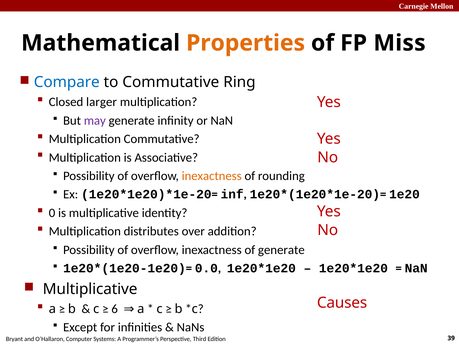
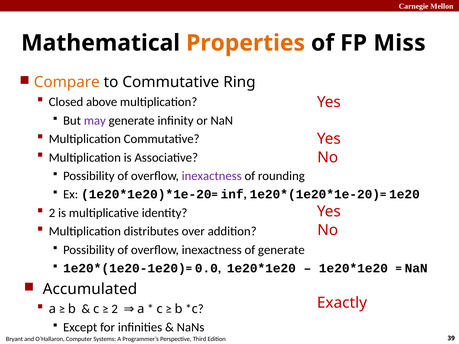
Compare colour: blue -> orange (67, 82)
larger: larger -> above (102, 102)
inexactness colour: orange -> purple (212, 176)
0: 0 -> 2 (52, 213)
Multiplicative: Multiplicative -> Accumulated (90, 289)
Causes: Causes -> Exactly (342, 303)
6: 6 -> 2 (115, 309)
